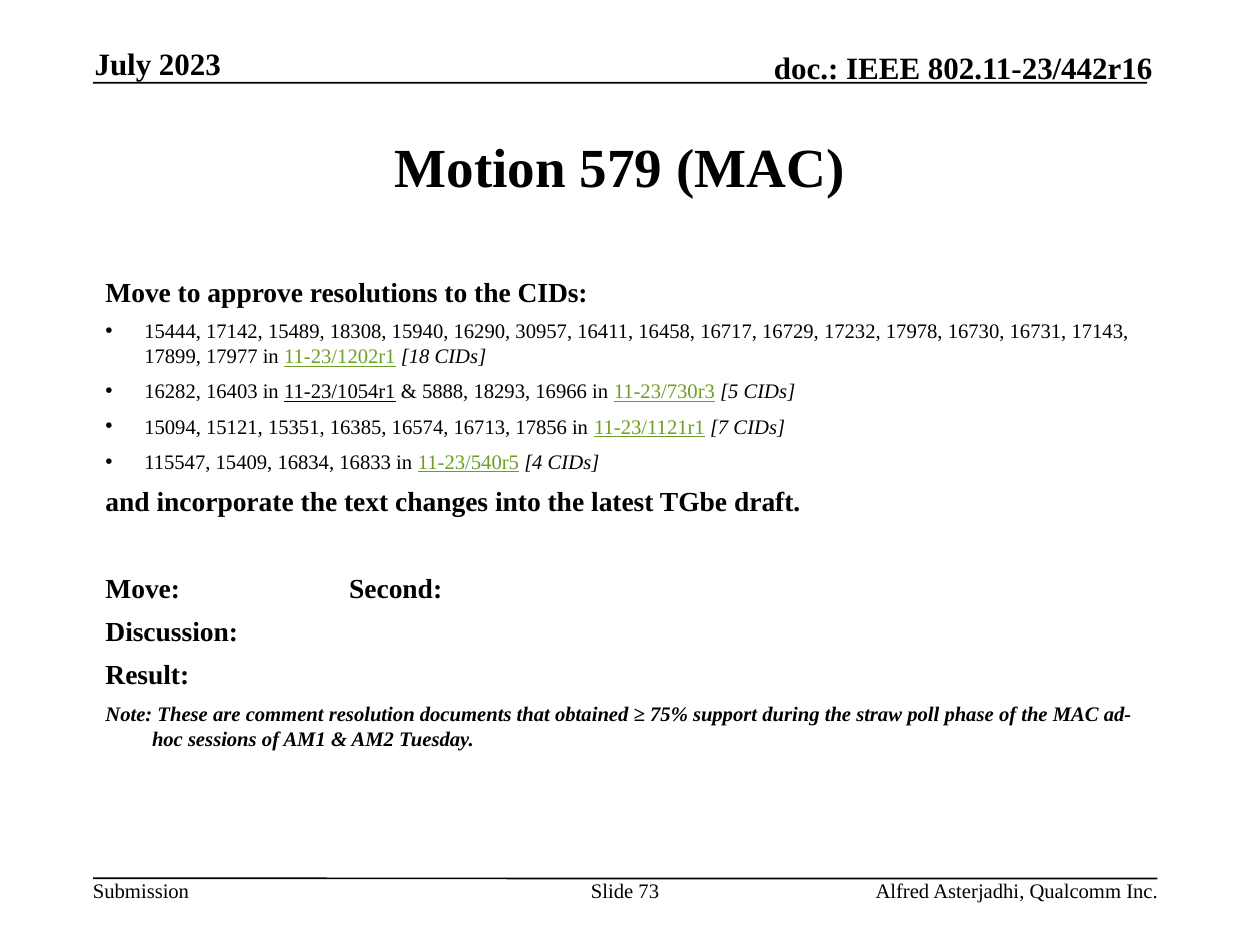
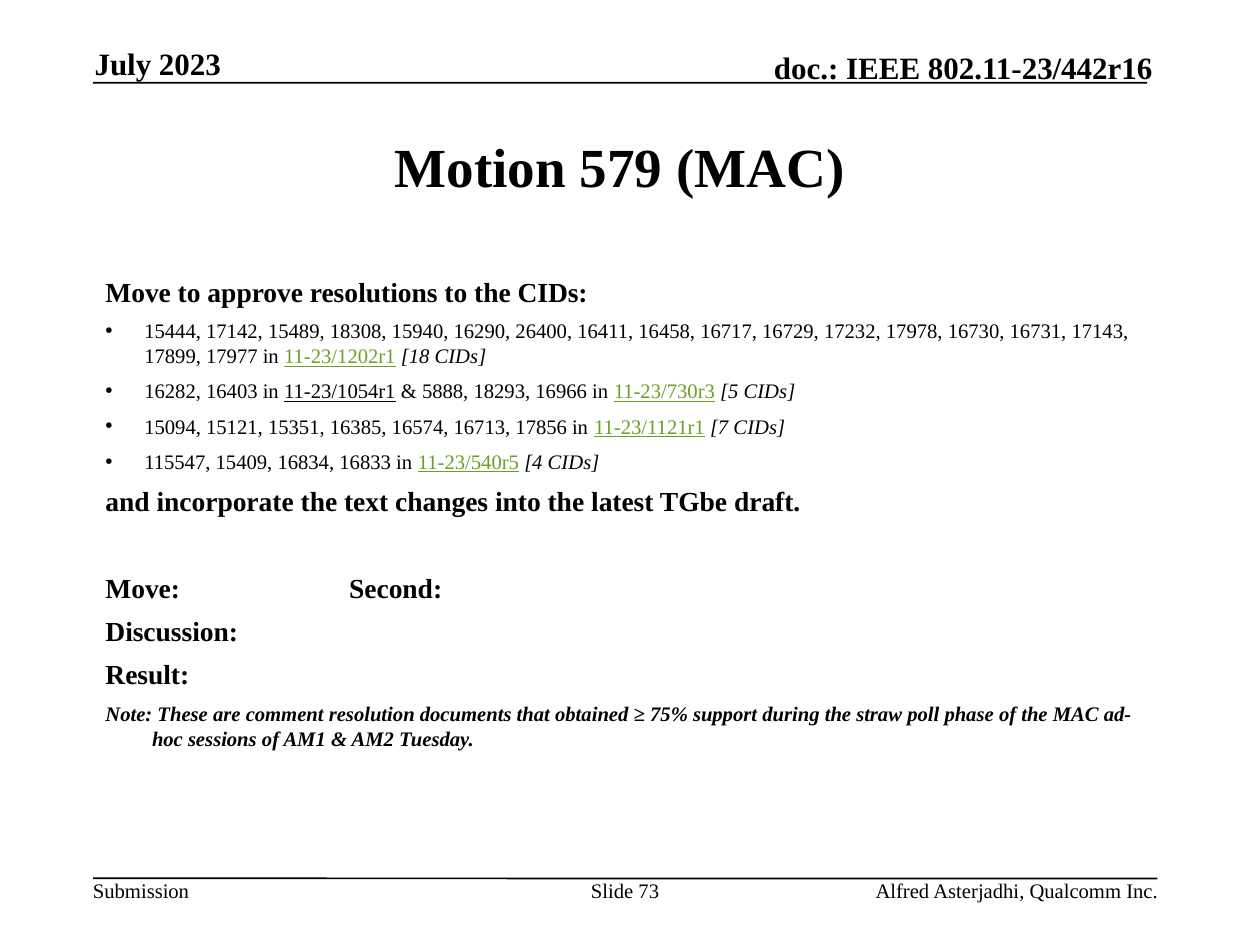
30957: 30957 -> 26400 (544, 332)
